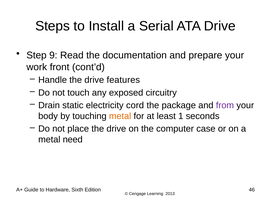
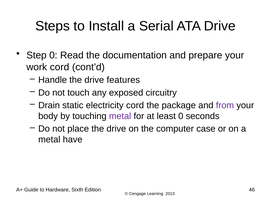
Step 9: 9 -> 0 (53, 55)
work front: front -> cord (60, 67)
metal colour: orange -> purple (120, 116)
least 1: 1 -> 0 (181, 116)
need: need -> have (73, 140)
